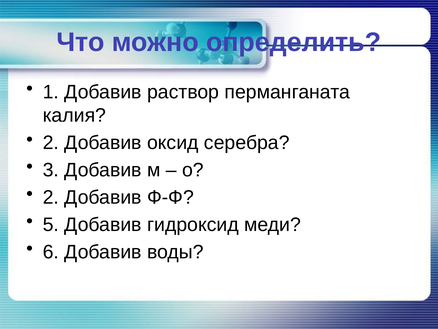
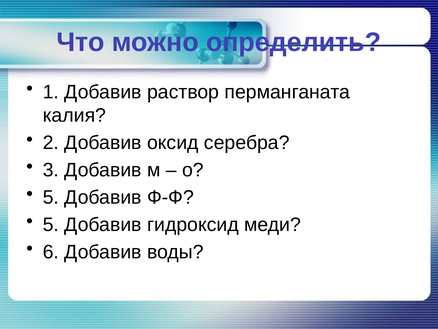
2: 2 -> 5 (51, 197)
